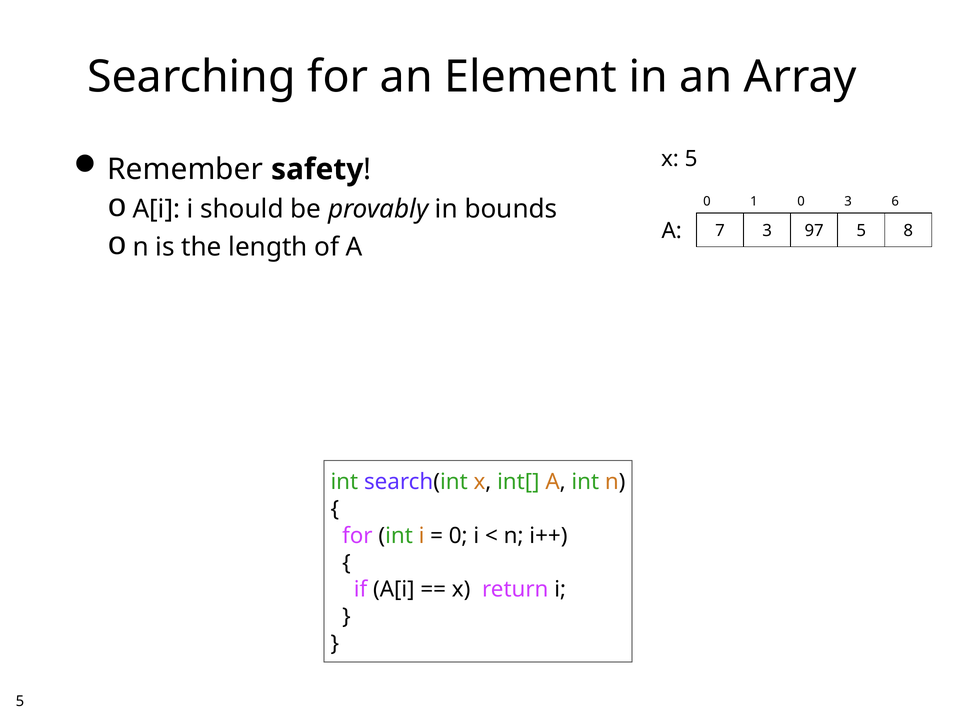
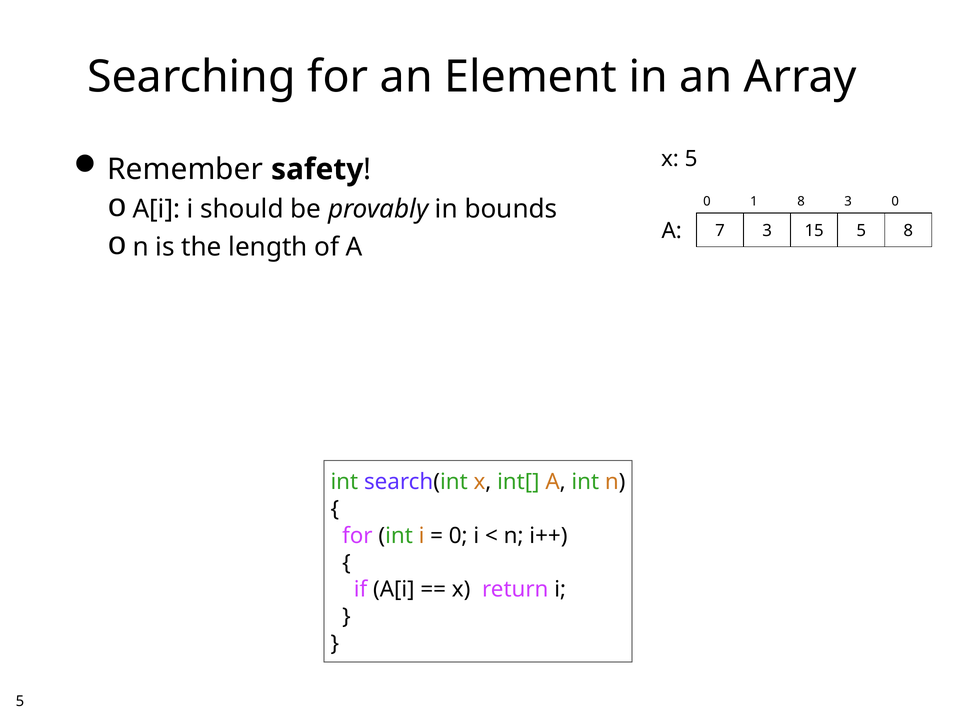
1 0: 0 -> 8 (801, 201)
3 6: 6 -> 0 (895, 201)
97: 97 -> 15 (814, 231)
